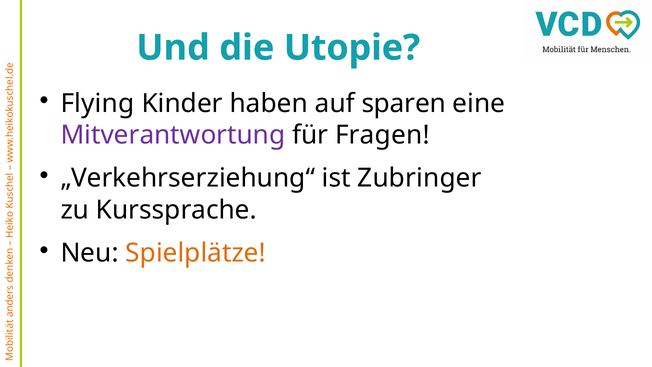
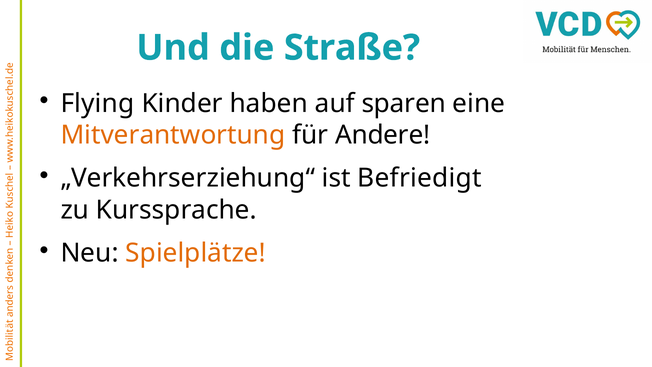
Utopie: Utopie -> Straße (352, 48)
Mitverantwortung colour: purple -> orange (173, 135)
Fragen: Fragen -> Andere (383, 135)
Zubringer: Zubringer -> Befriedigt (420, 178)
